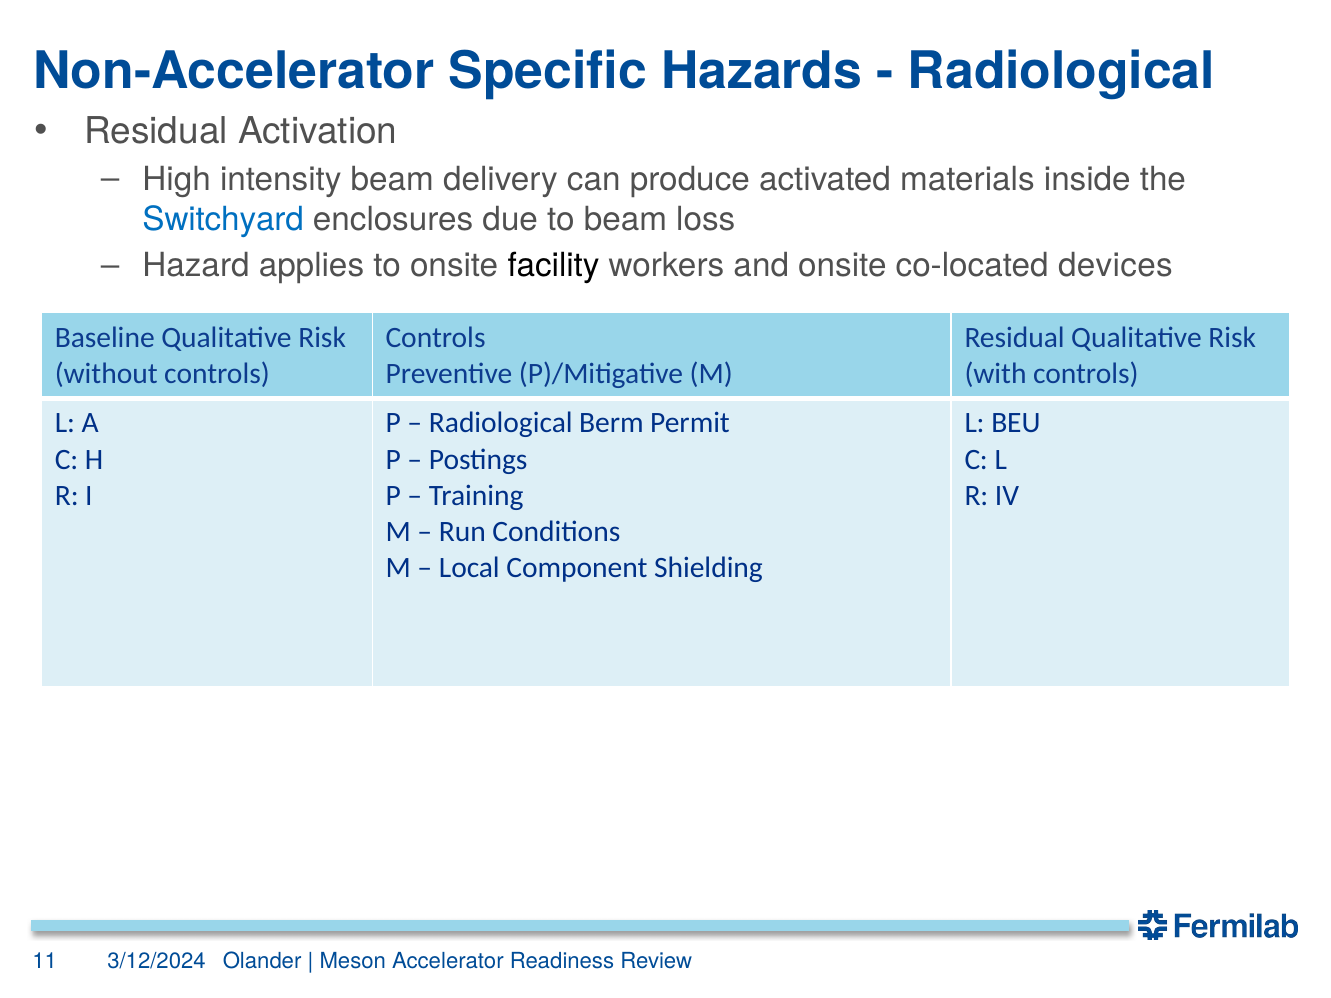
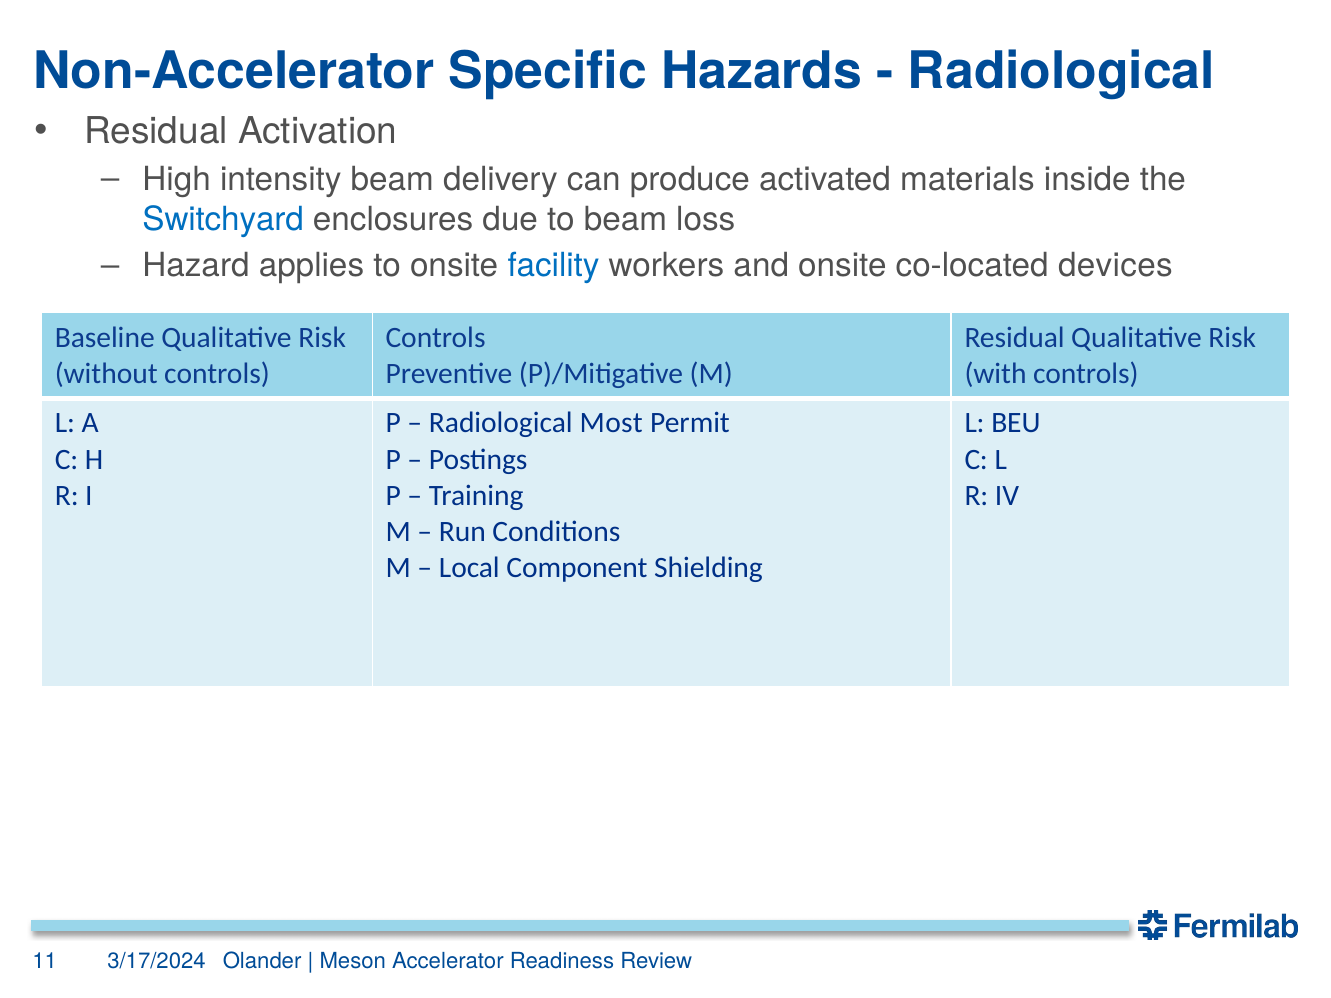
facility colour: black -> blue (554, 266)
Berm: Berm -> Most (611, 423)
3/12/2024: 3/12/2024 -> 3/17/2024 (156, 962)
